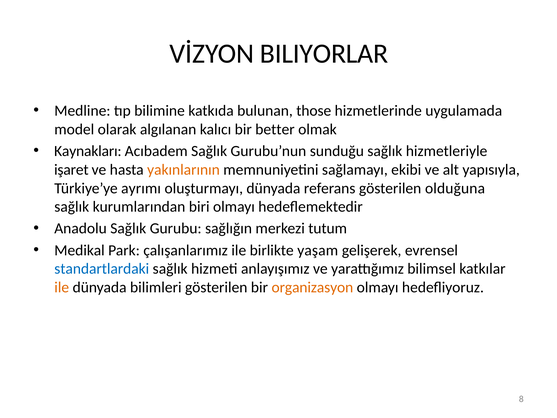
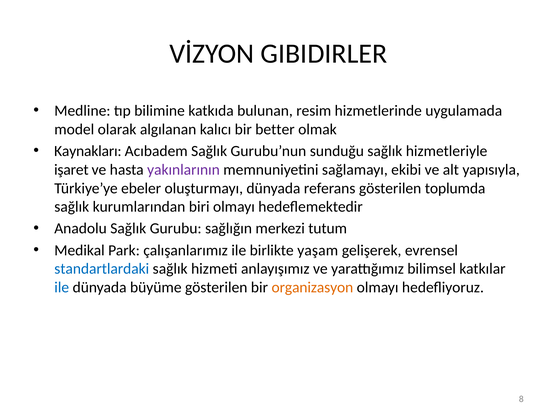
BILIYORLAR: BILIYORLAR -> GIBIDIRLER (324, 53)
those: those -> resim (314, 111)
yakınlarının colour: orange -> purple (183, 170)
ayrımı: ayrımı -> ebeler (141, 188)
olduğuna: olduğuna -> toplumda (455, 188)
ile colour: orange -> blue (62, 287)
bilimleri: bilimleri -> büyüme (156, 287)
